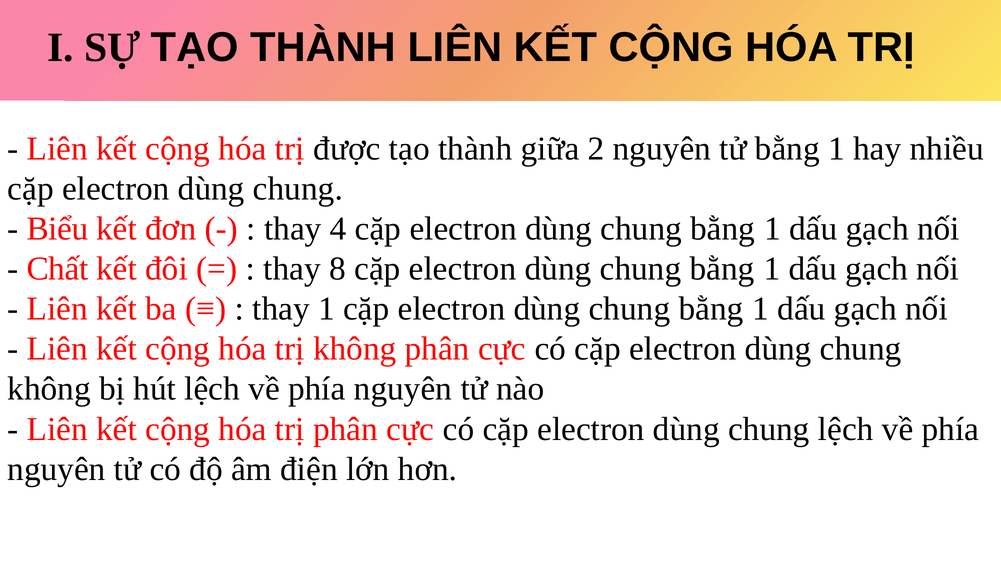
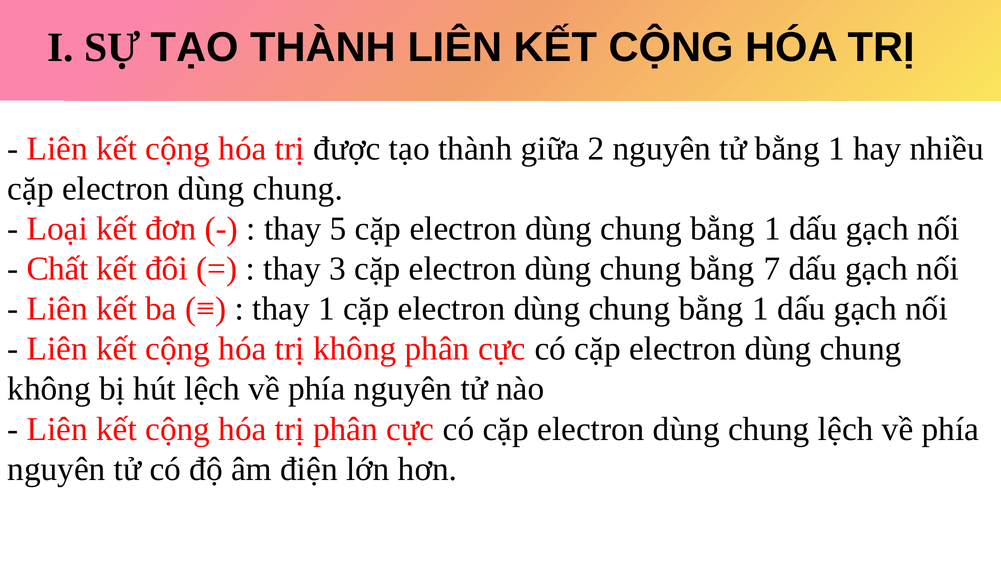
Biểu: Biểu -> Loại (57, 229)
4: 4 -> 5 (338, 229)
8: 8 -> 3 (338, 269)
1: 1 -> 7 (772, 269)
